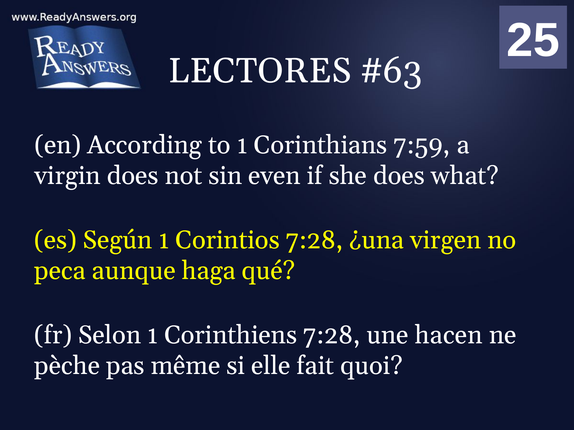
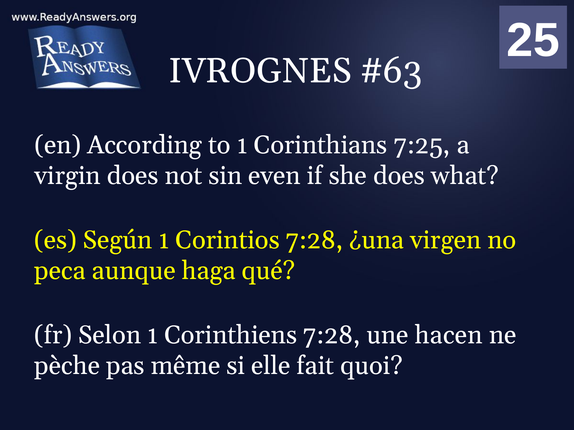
LECTORES: LECTORES -> IVROGNES (260, 71)
7:59: 7:59 -> 7:25 (422, 145)
